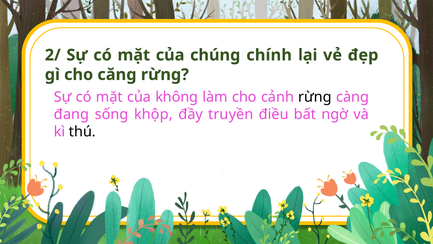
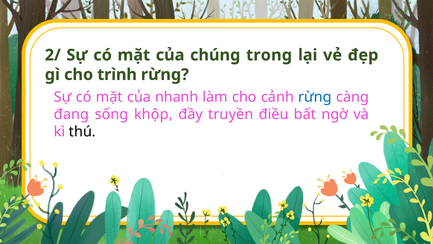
chính: chính -> trong (269, 55)
căng: căng -> trình (117, 74)
không: không -> nhanh (177, 97)
rừng colour: black -> blue (315, 97)
